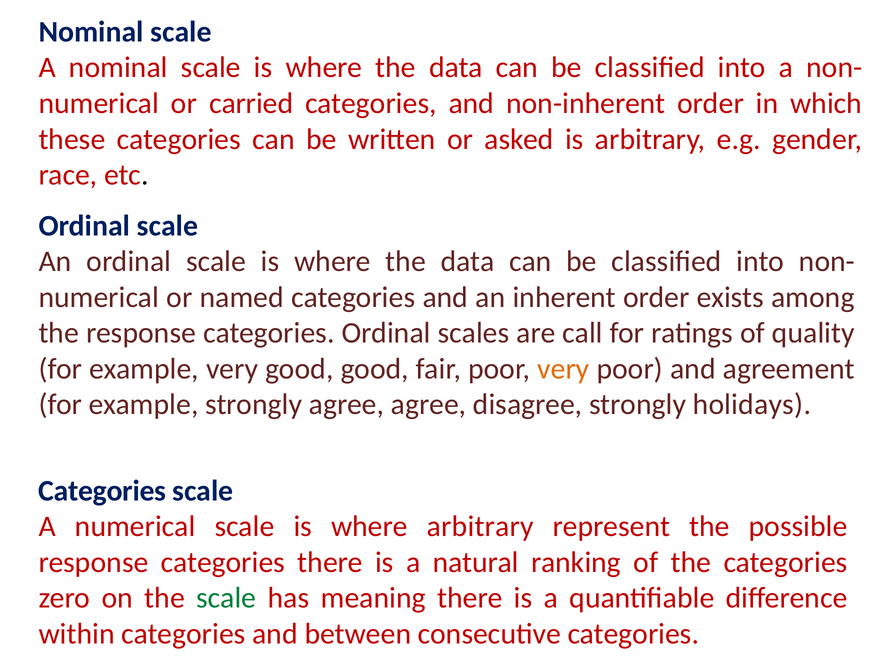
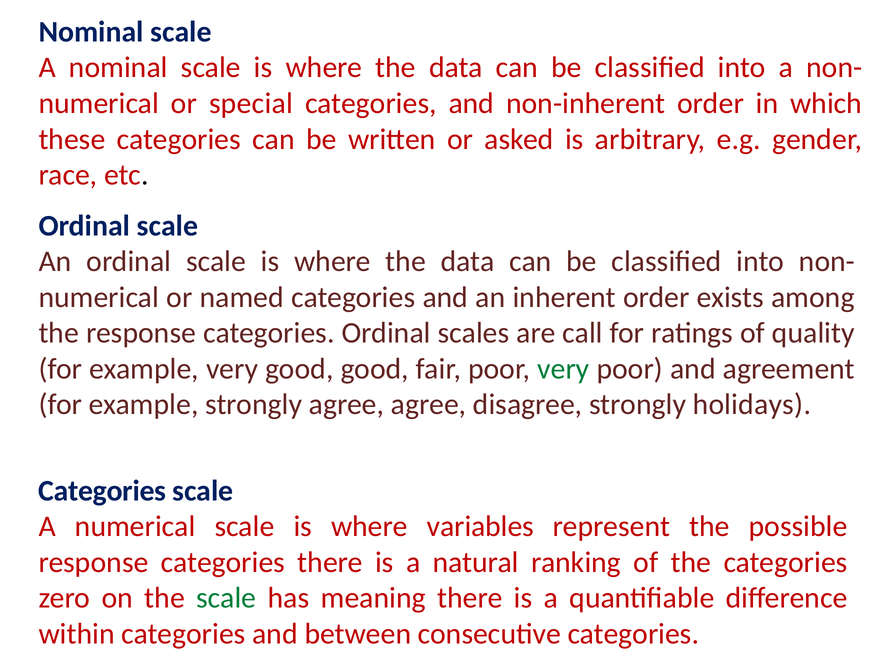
carried: carried -> special (251, 103)
very colour: orange -> green (563, 369)
where arbitrary: arbitrary -> variables (480, 526)
